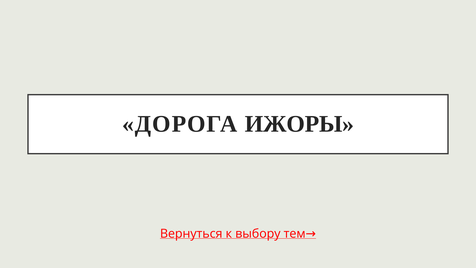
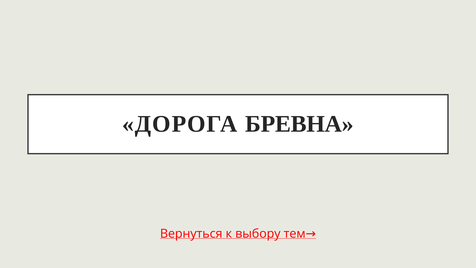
ИЖОРЫ: ИЖОРЫ -> БРЕВНА (299, 124)
